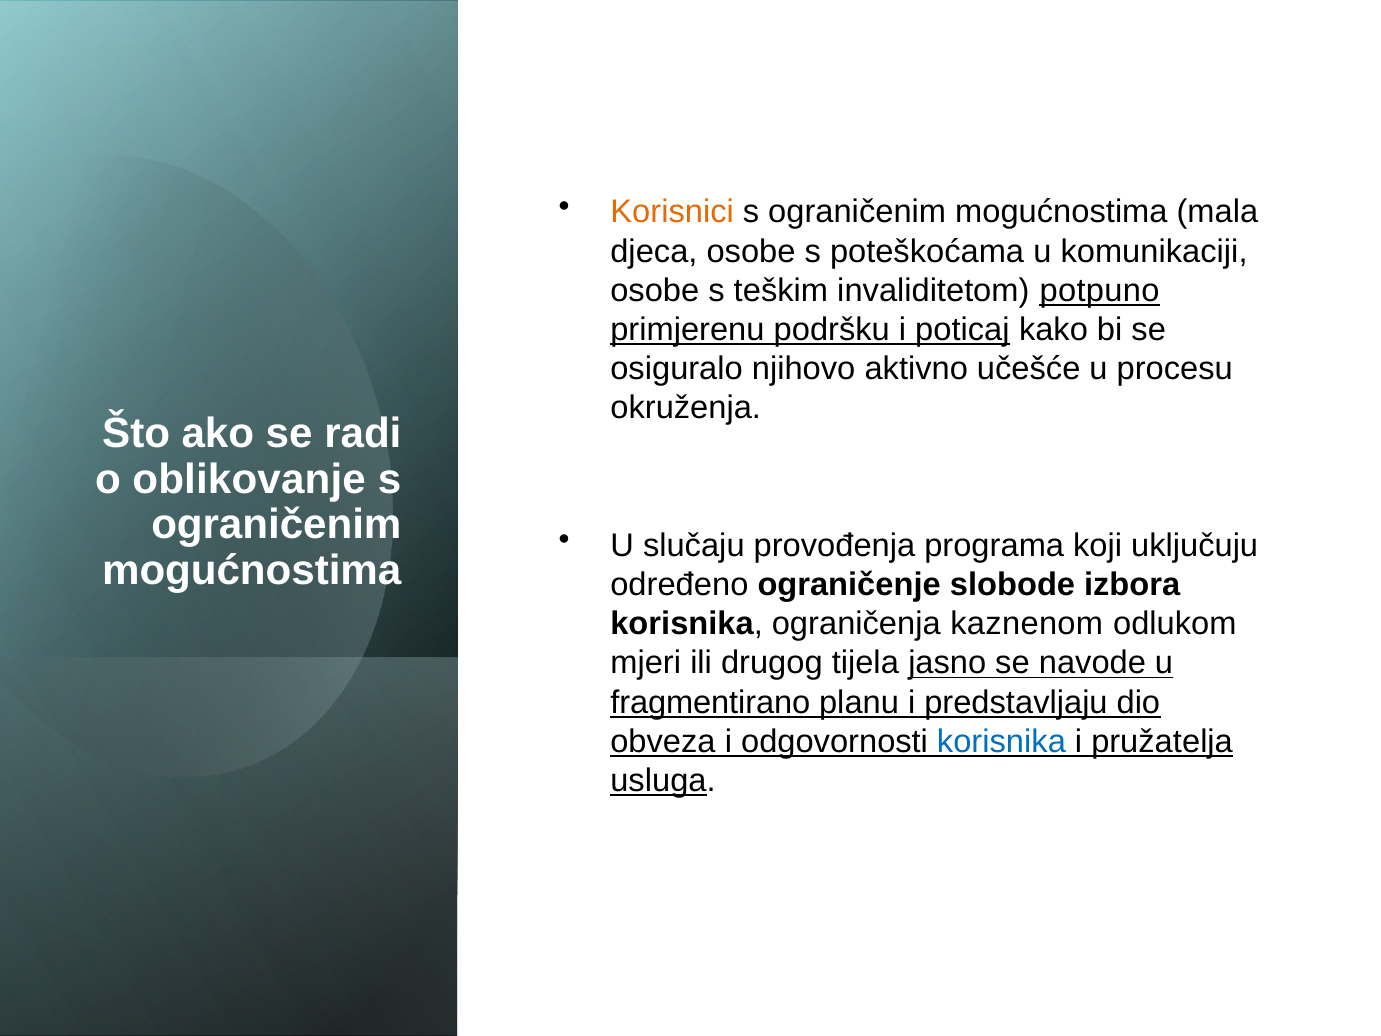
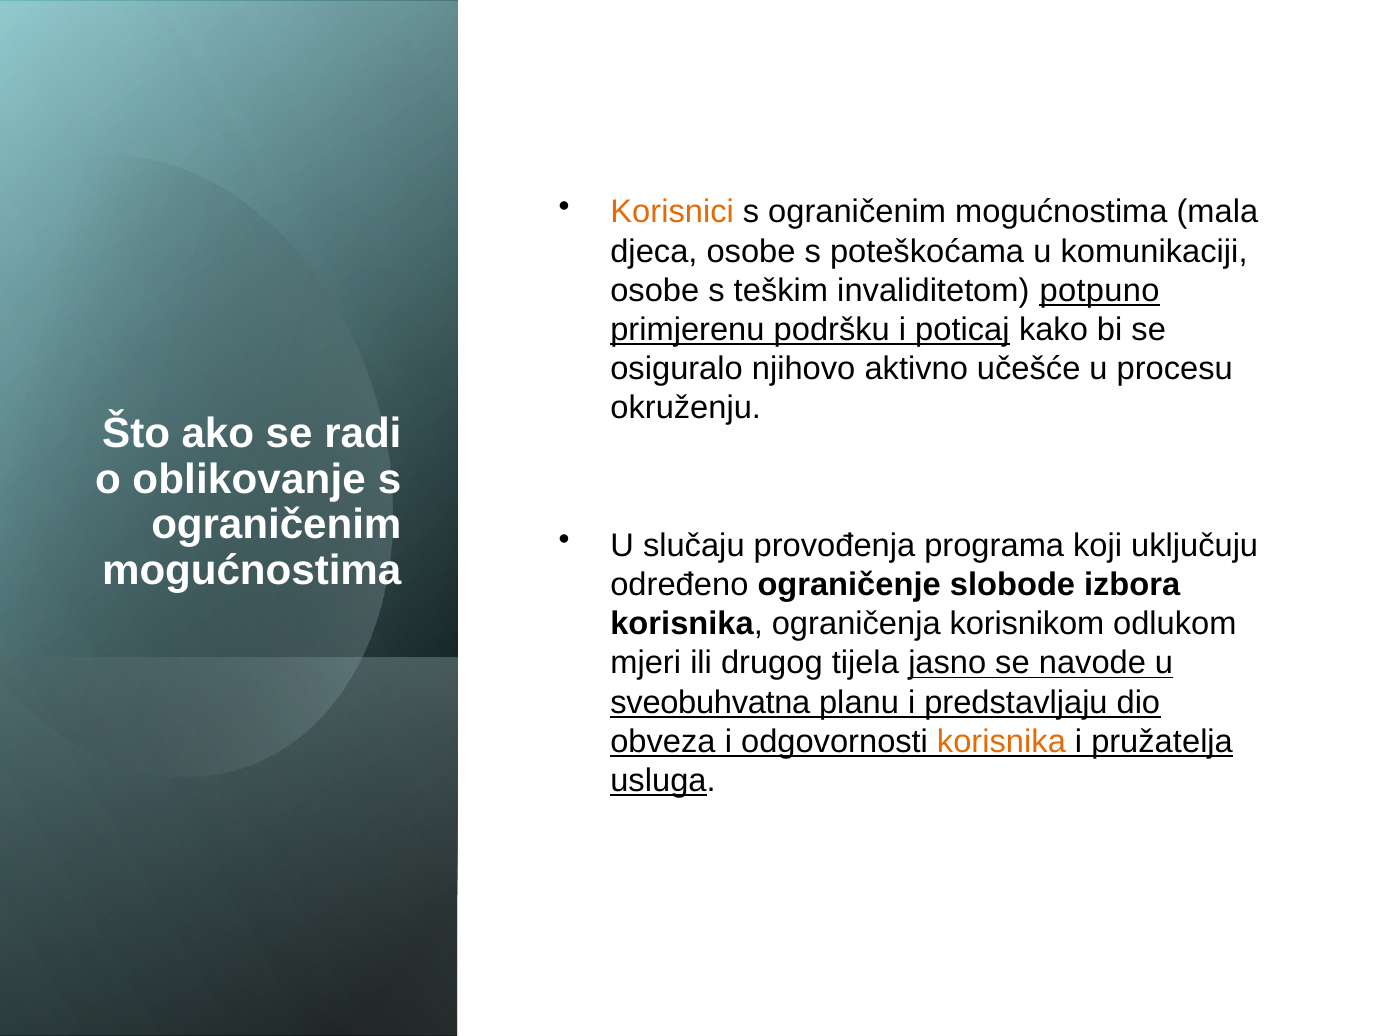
okruženja: okruženja -> okruženju (686, 408)
kaznenom: kaznenom -> korisnikom (1027, 624)
fragmentirano: fragmentirano -> sveobuhvatna (710, 702)
korisnika colour: blue -> orange (1001, 741)
